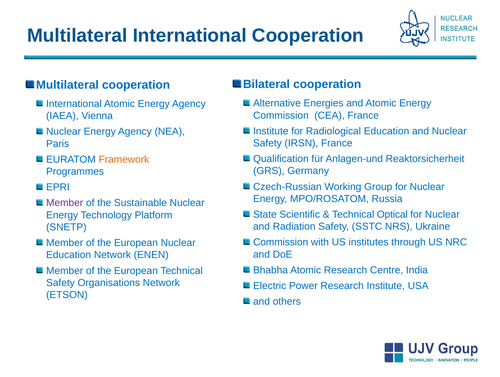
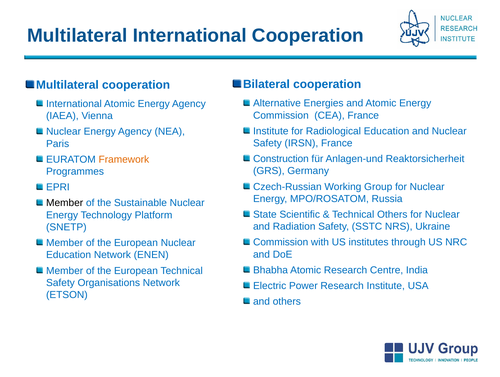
Qualification: Qualification -> Construction (281, 159)
Member colour: purple -> black (65, 203)
Technical Optical: Optical -> Others (392, 215)
